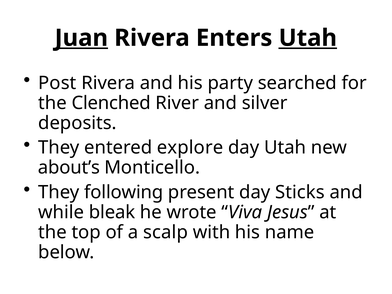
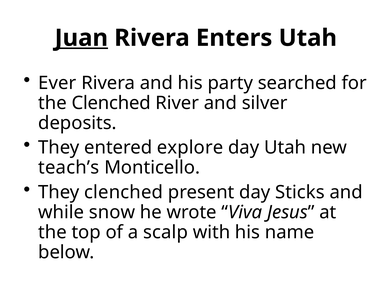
Utah underline: present -> none (308, 38)
Post: Post -> Ever (57, 83)
about’s: about’s -> teach’s (69, 168)
They following: following -> clenched (124, 192)
bleak: bleak -> snow (112, 212)
